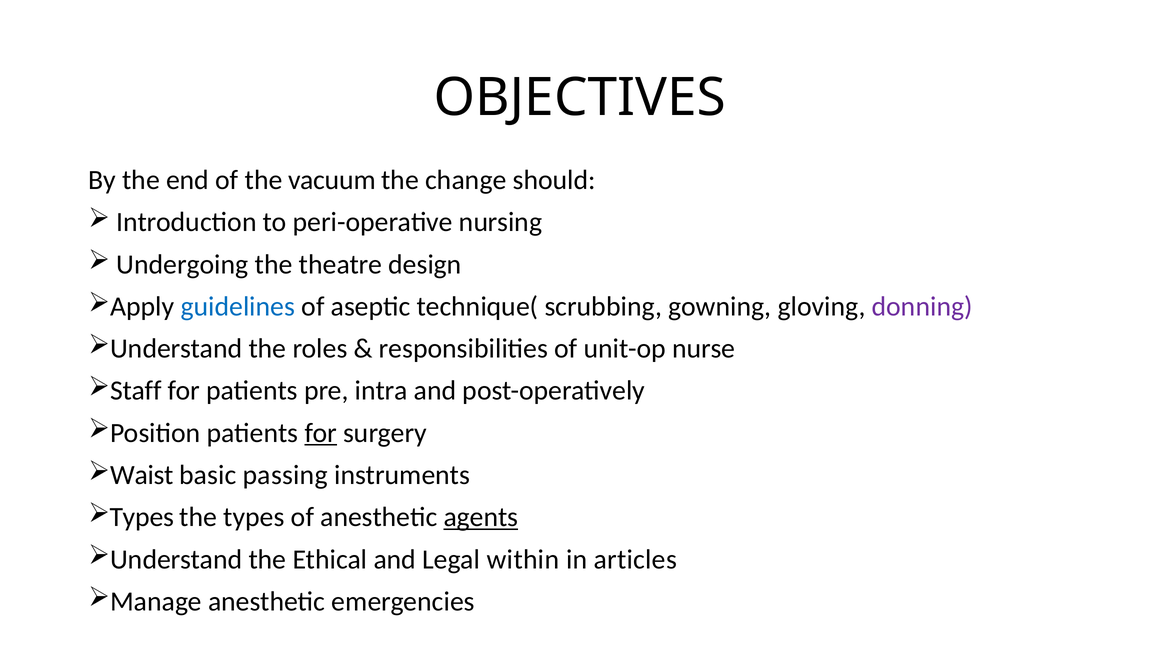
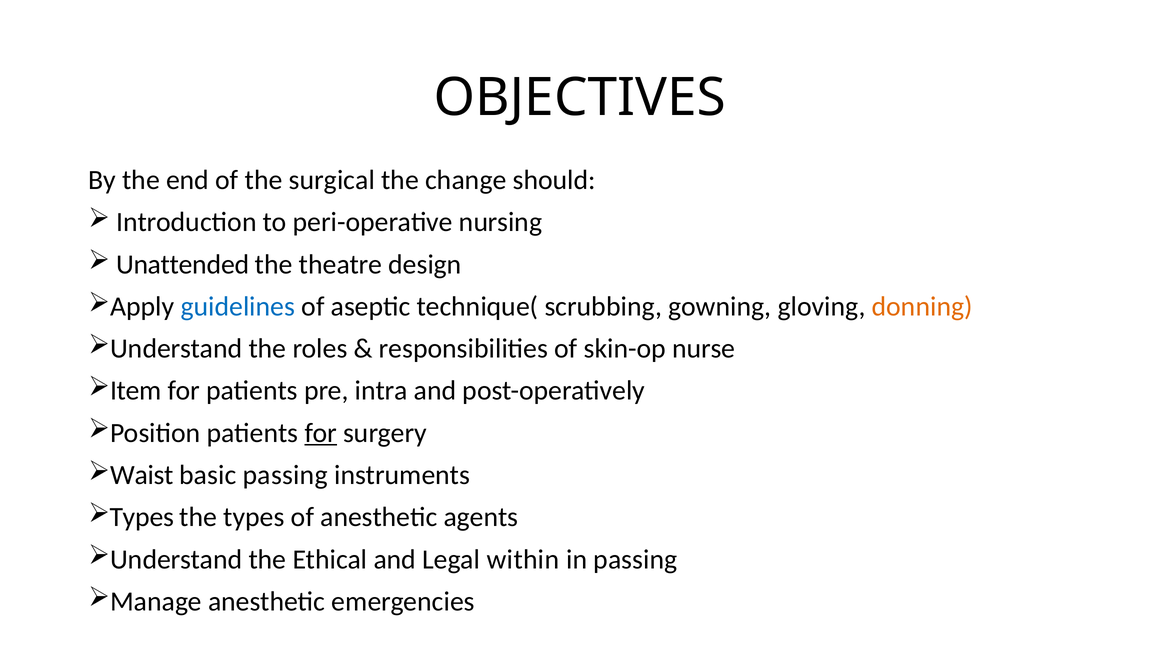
vacuum: vacuum -> surgical (332, 180)
Undergoing: Undergoing -> Unattended (183, 264)
donning colour: purple -> orange (922, 306)
unit-op: unit-op -> skin-op (625, 348)
Staff: Staff -> Item (136, 391)
agents underline: present -> none (481, 517)
in articles: articles -> passing (635, 559)
